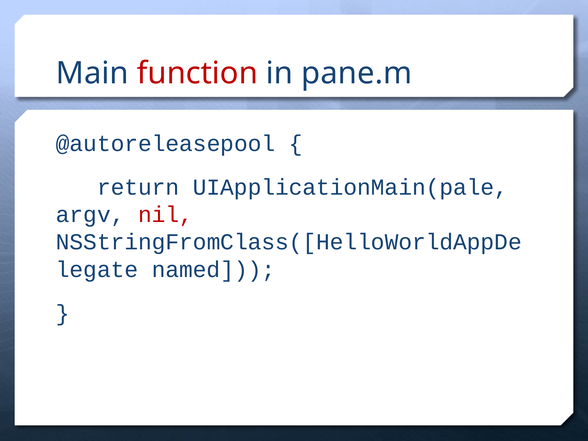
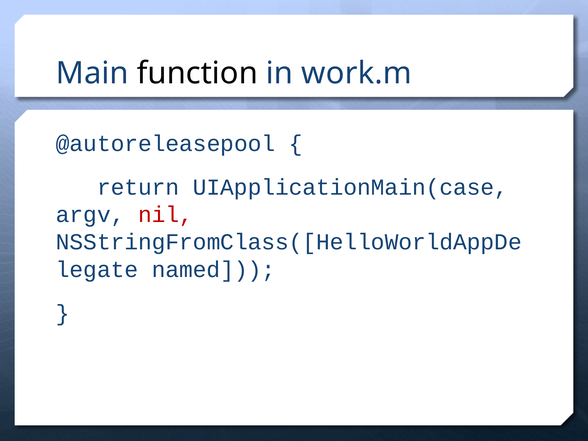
function colour: red -> black (197, 73)
pane.m: pane.m -> work.m (357, 73)
UIApplicationMain(pale: UIApplicationMain(pale -> UIApplicationMain(case (350, 187)
